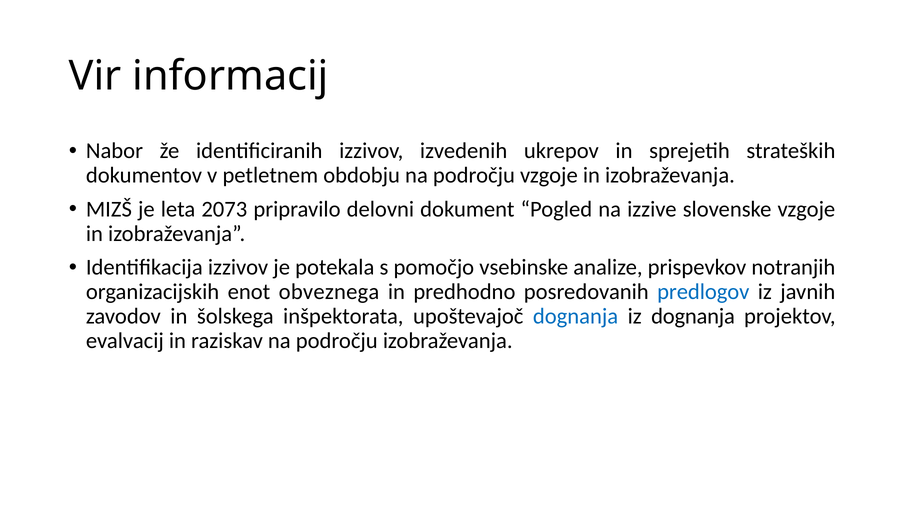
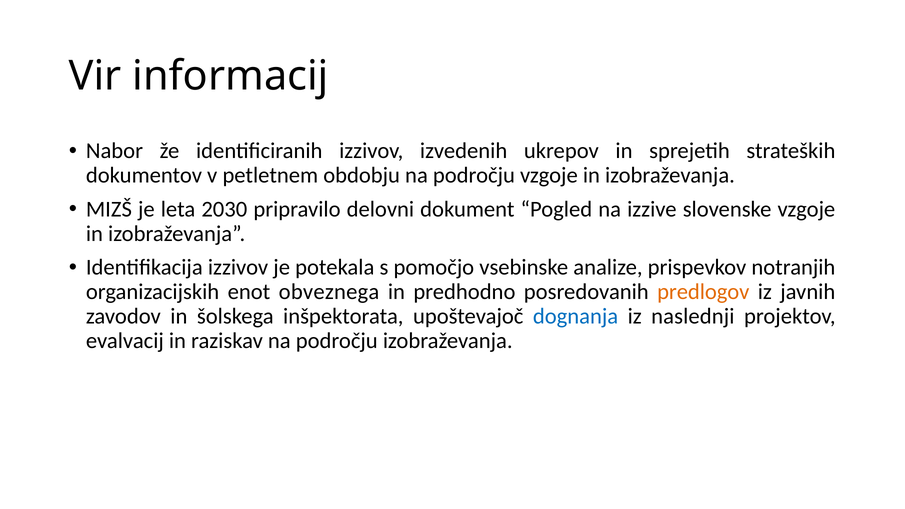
2073: 2073 -> 2030 (224, 209)
predlogov colour: blue -> orange (703, 292)
iz dognanja: dognanja -> naslednji (693, 316)
